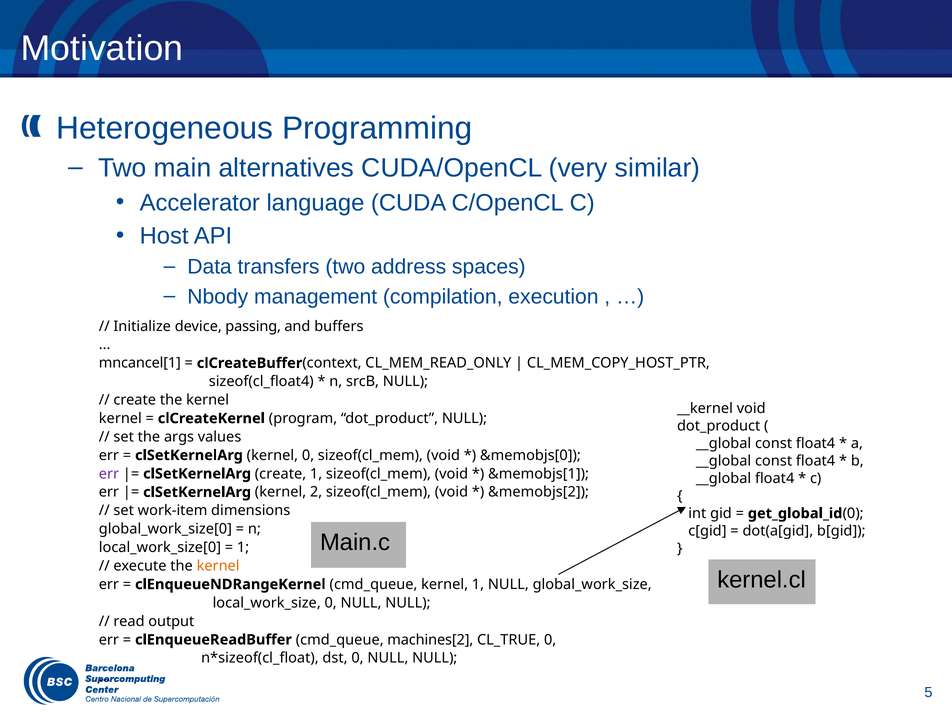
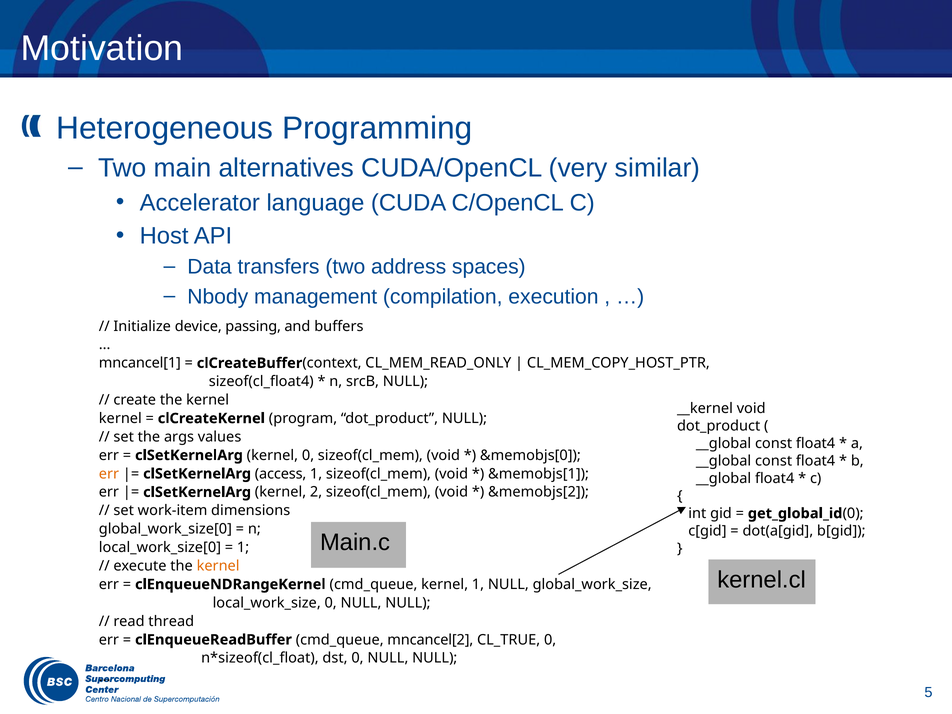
err colour: purple -> orange (109, 474)
clSetKernelArg create: create -> access (281, 474)
output: output -> thread (171, 621)
machines[2: machines[2 -> mncancel[2 (430, 640)
